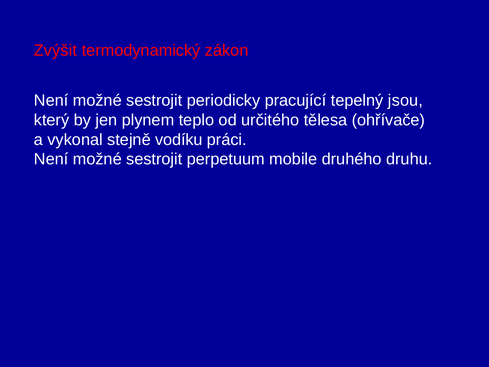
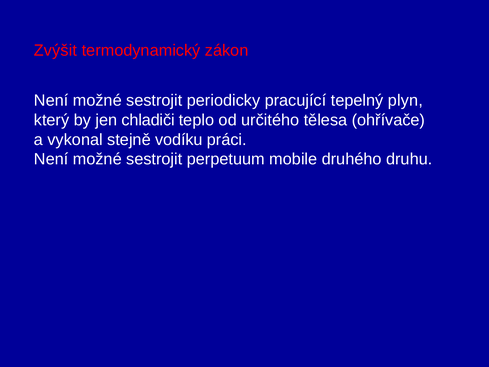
jsou: jsou -> plyn (405, 100)
plynem: plynem -> chladiči (148, 120)
